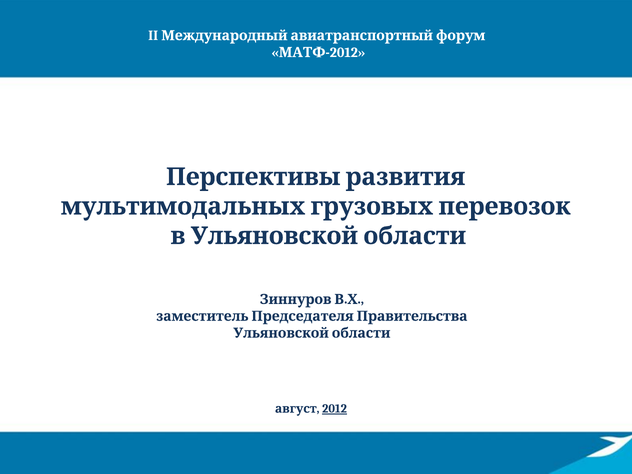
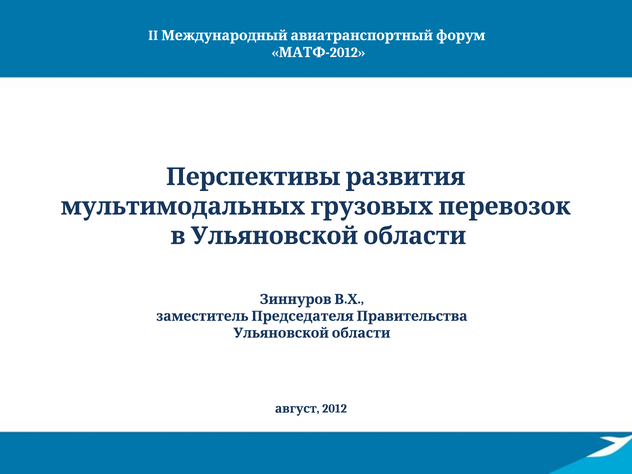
2012 underline: present -> none (335, 409)
